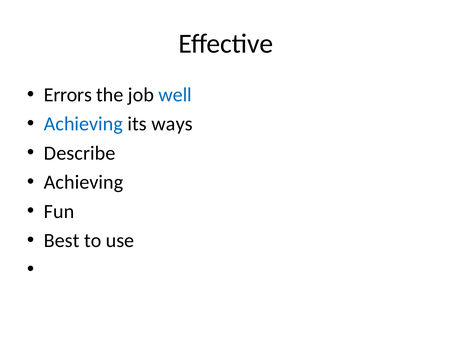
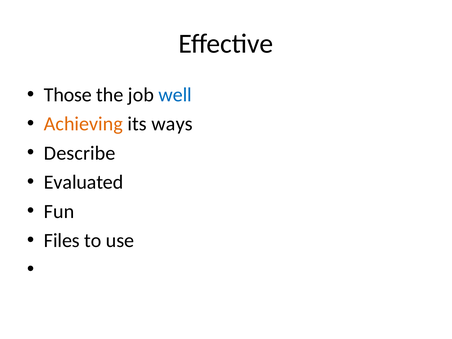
Errors: Errors -> Those (68, 95)
Achieving colour: blue -> orange (83, 124)
Achieving: Achieving -> Evaluated (84, 182)
Best: Best -> Files (62, 241)
